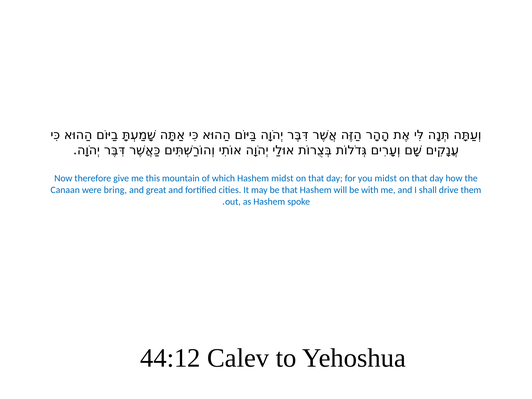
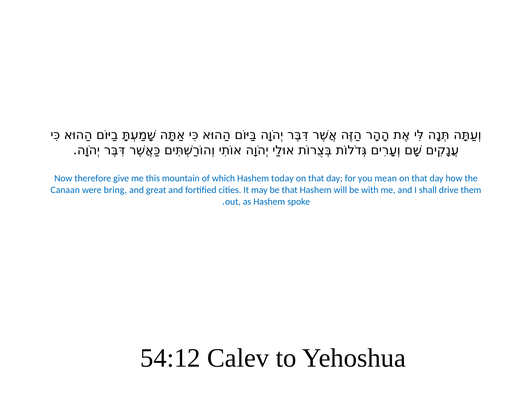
Hashem midst: midst -> today (282, 178)
you midst: midst -> mean (386, 178)
44:12: 44:12 -> 54:12 (170, 358)
